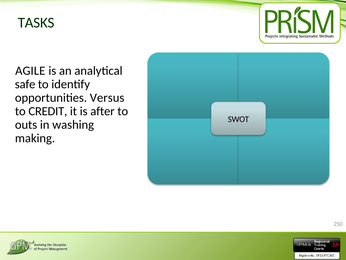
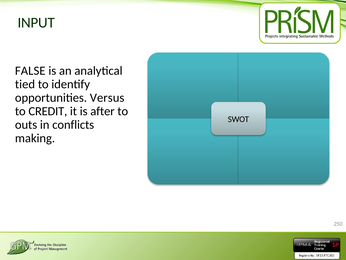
TASKS: TASKS -> INPUT (36, 23)
AGILE: AGILE -> FALSE (30, 71)
safe: safe -> tied (25, 84)
washing: washing -> conflicts (73, 125)
